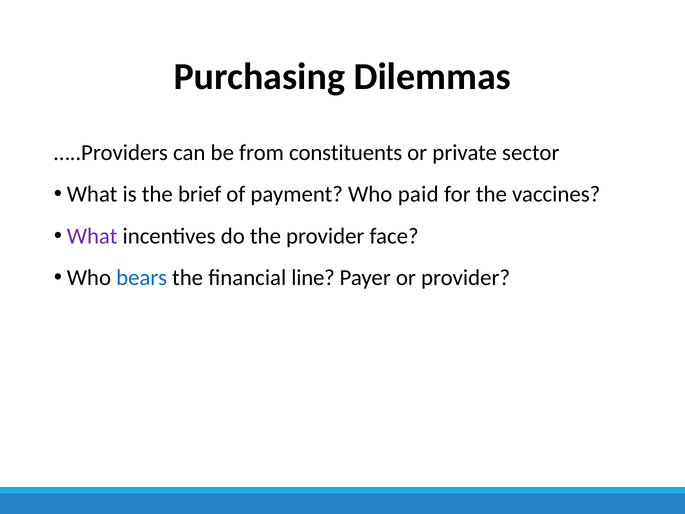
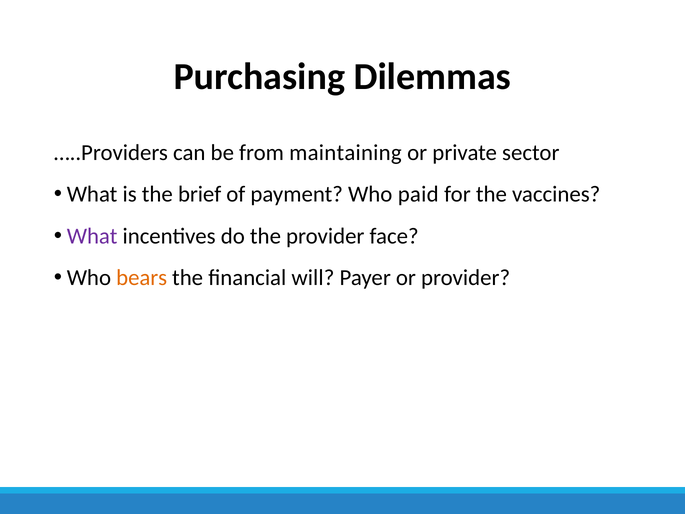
constituents: constituents -> maintaining (345, 152)
bears colour: blue -> orange (142, 278)
line: line -> will (313, 278)
